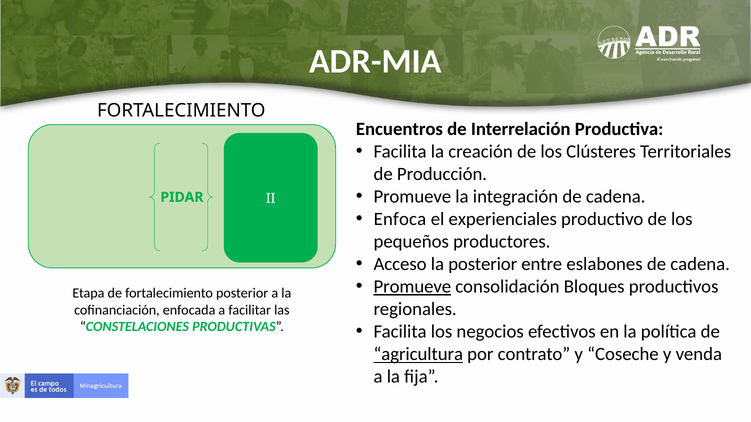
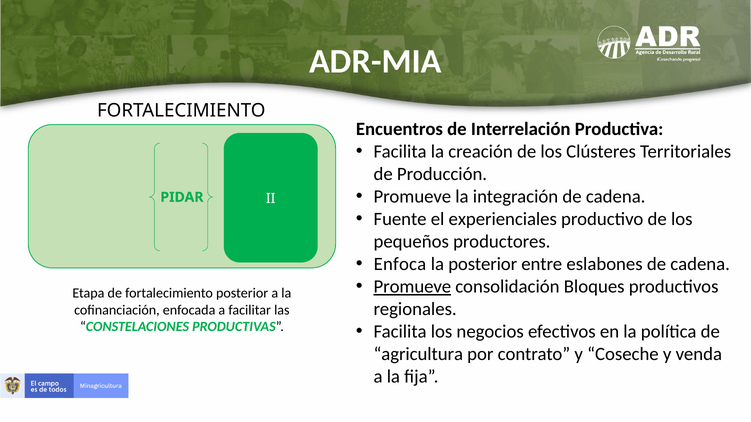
Enfoca: Enfoca -> Fuente (400, 219)
Acceso: Acceso -> Enfoca (400, 264)
agricultura underline: present -> none (418, 355)
